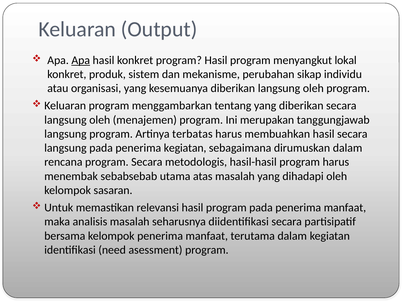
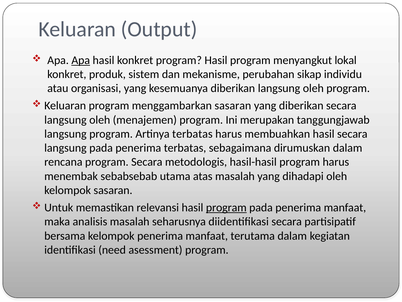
menggambarkan tentang: tentang -> sasaran (233, 106)
penerima kegiatan: kegiatan -> terbatas (185, 148)
program underline: none -> present (226, 207)
